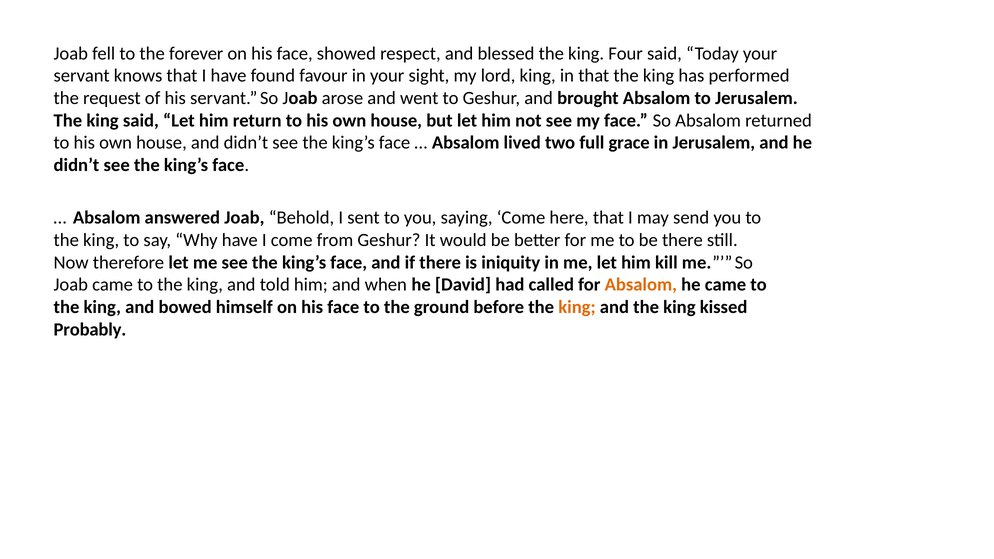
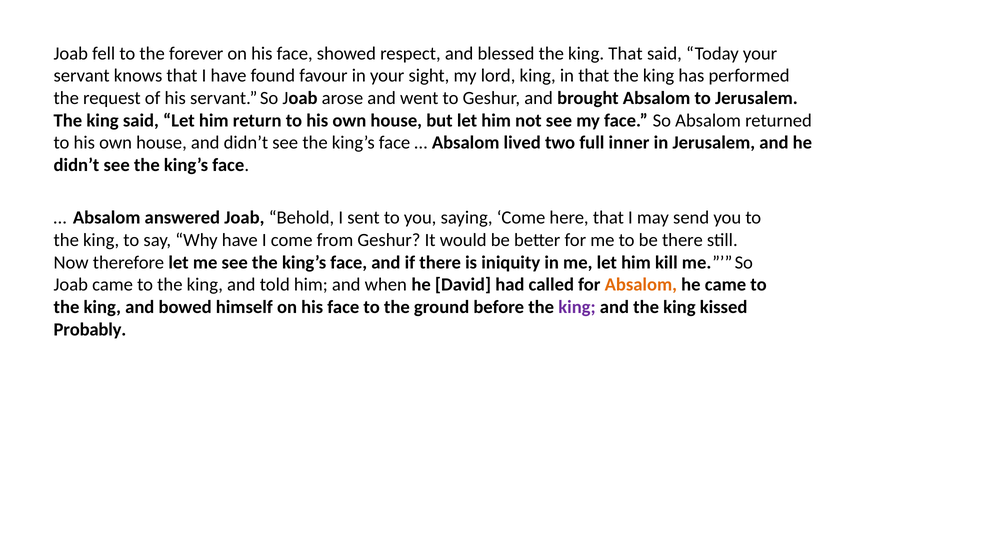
king Four: Four -> That (626, 53)
grace: grace -> inner (629, 143)
king colour: orange -> purple (577, 307)
